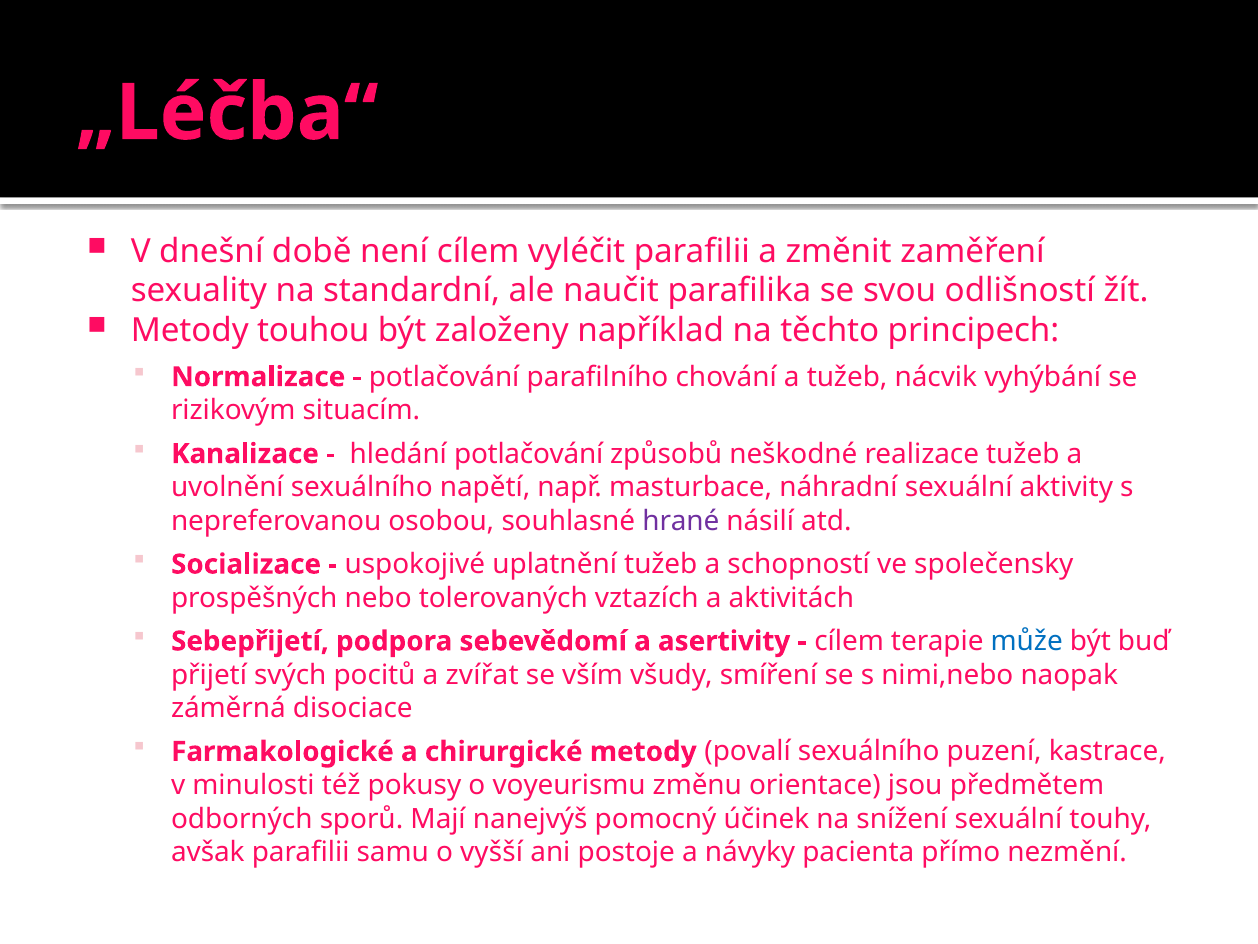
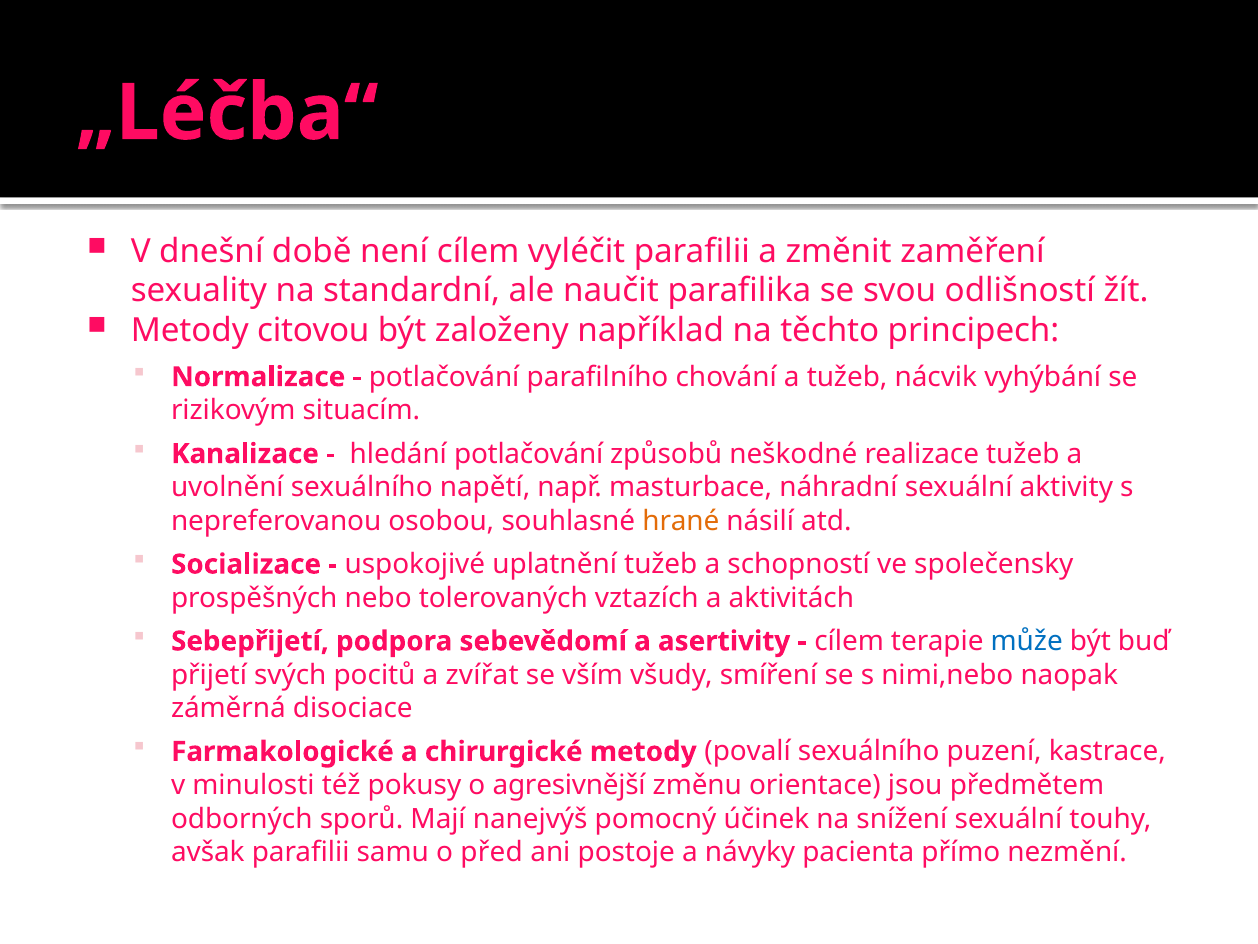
touhou: touhou -> citovou (313, 331)
hrané colour: purple -> orange (681, 521)
voyeurismu: voyeurismu -> agresivnější (569, 785)
vyšší: vyšší -> před (492, 852)
